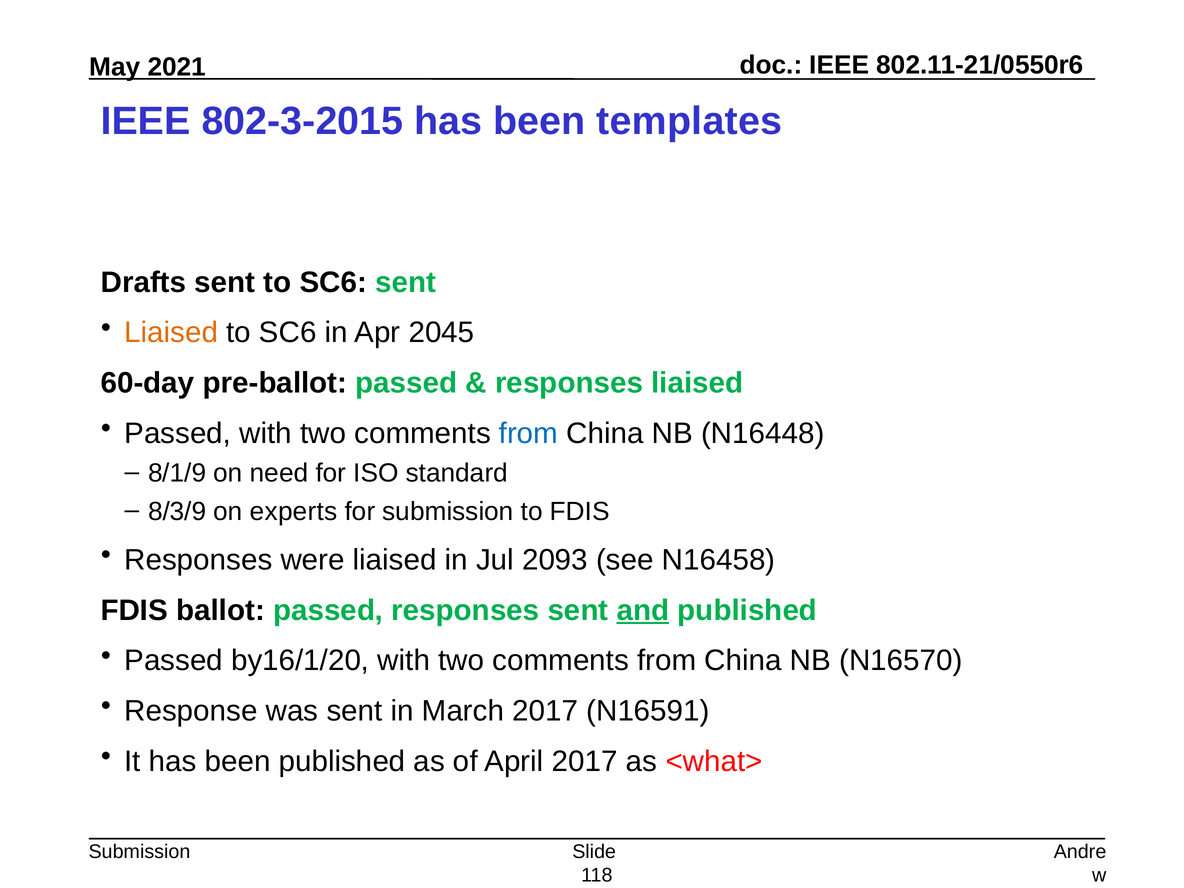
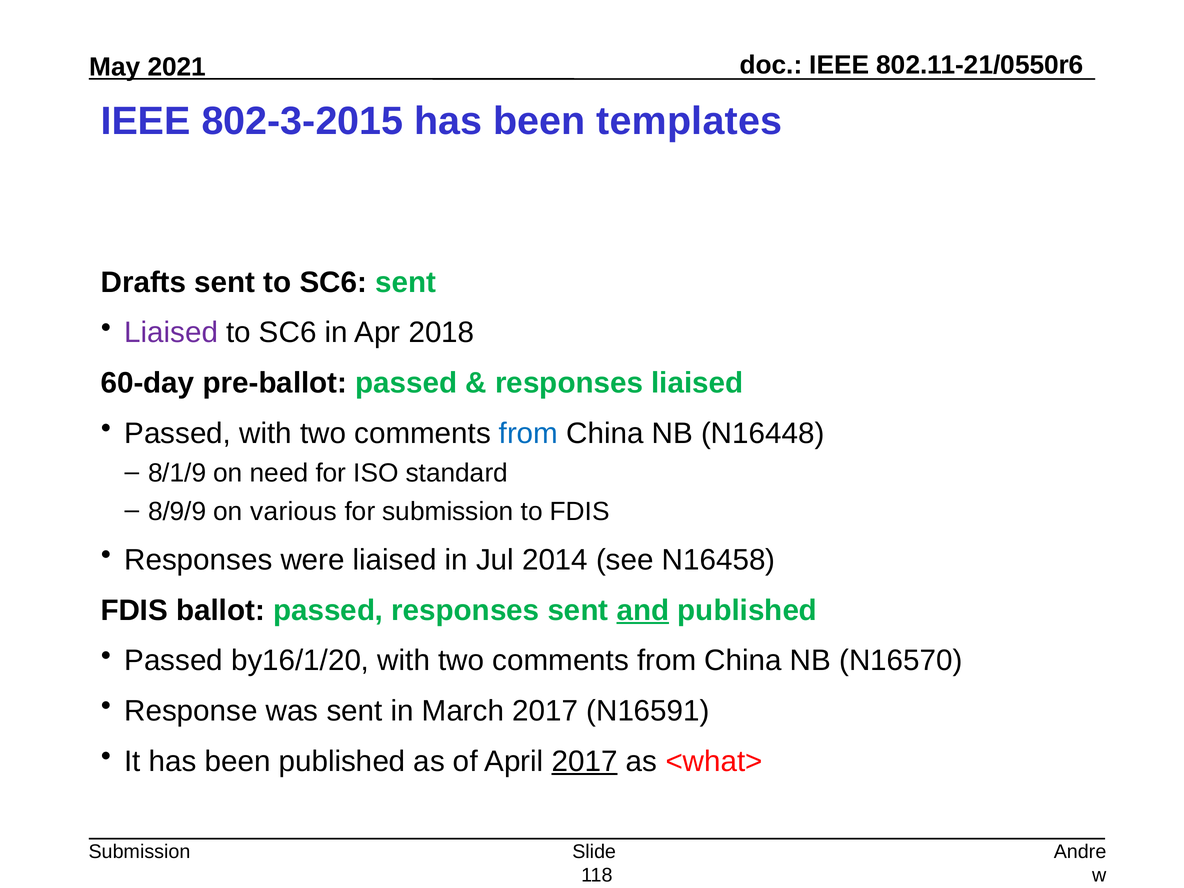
Liaised colour: orange -> purple (171, 333)
2045: 2045 -> 2018 (441, 333)
8/3/9: 8/3/9 -> 8/9/9 (177, 511)
experts: experts -> various (294, 511)
2093: 2093 -> 2014 (555, 560)
2017 underline: none -> present (585, 761)
